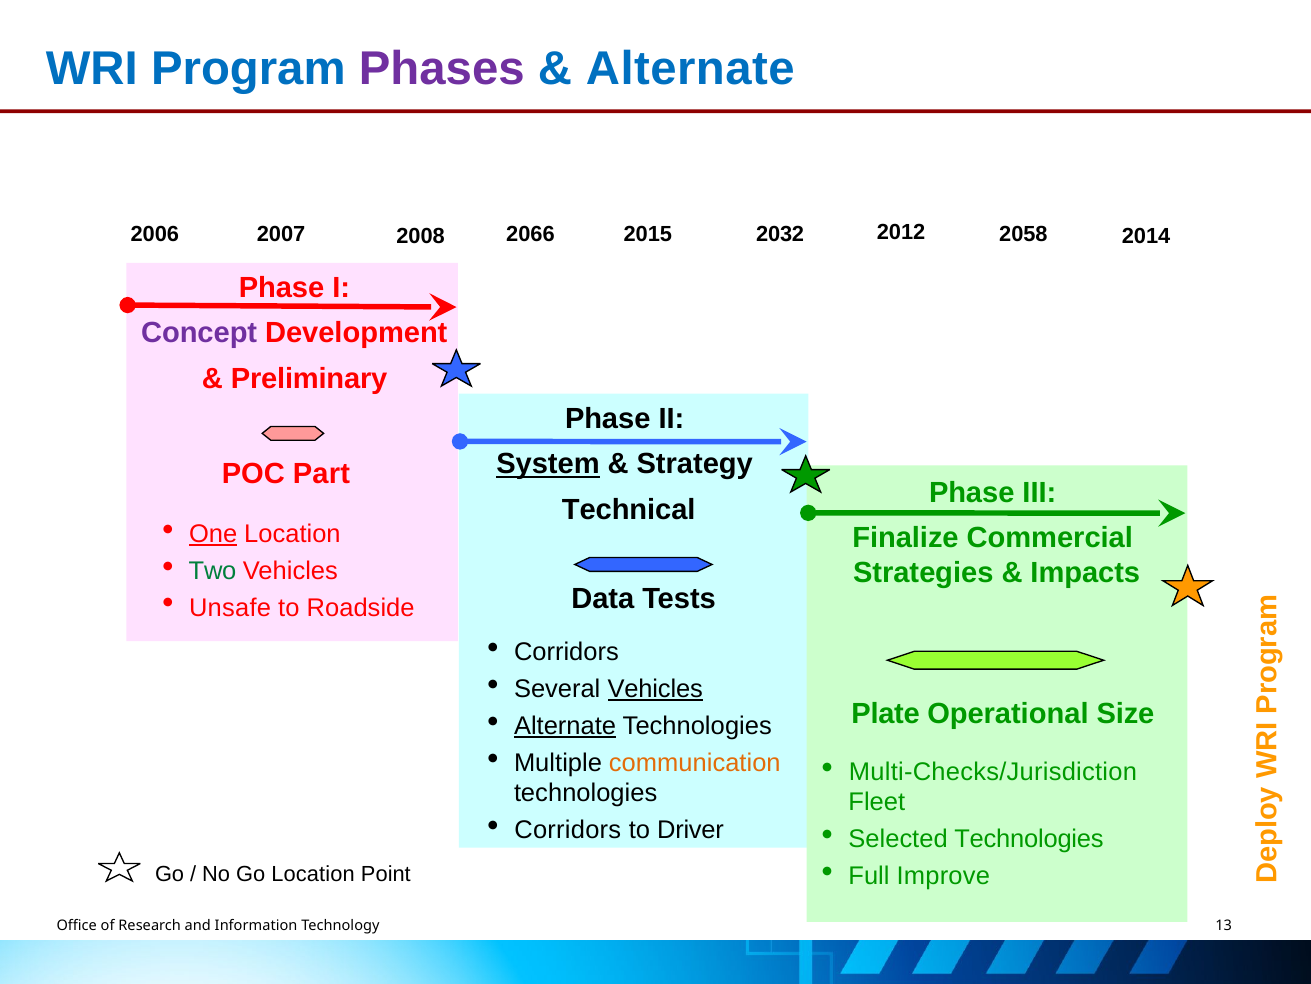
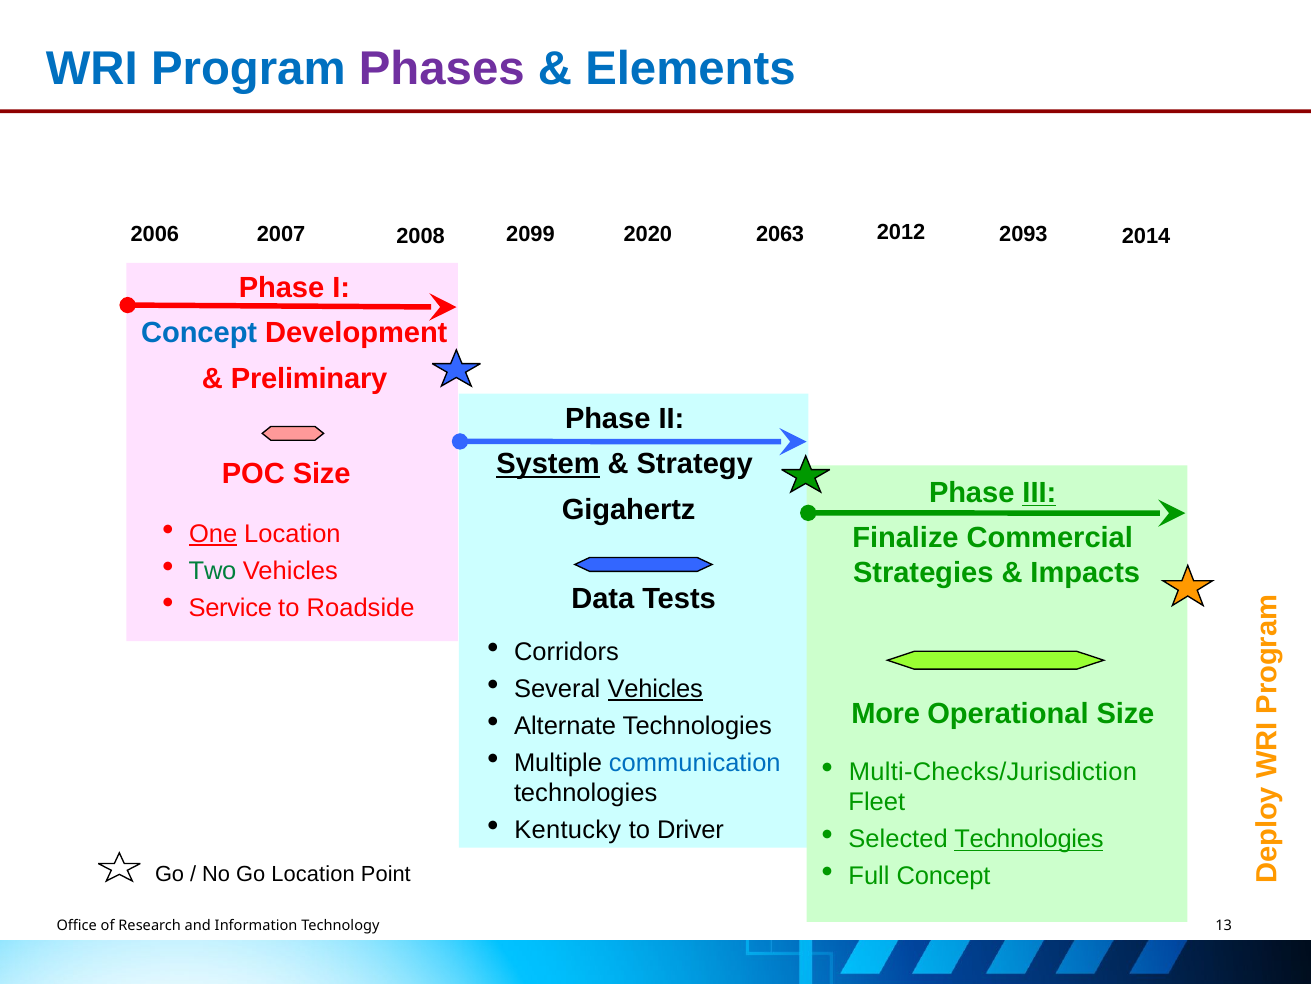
Alternate: Alternate -> Elements (690, 69)
2058: 2058 -> 2093 (1023, 234)
2032: 2032 -> 2063 (780, 235)
2015: 2015 -> 2020 (648, 235)
2066: 2066 -> 2099 (530, 235)
Concept colour: purple -> blue (199, 333)
POC Part: Part -> Size (322, 474)
III underline: none -> present (1039, 492)
Technical: Technical -> Gigahertz (629, 509)
Unsafe: Unsafe -> Service (230, 607)
Plate: Plate -> More (886, 713)
Alternate underline: present -> none (565, 725)
communication colour: orange -> blue (695, 762)
Corridors: Corridors -> Kentucky (568, 830)
Technologies underline: none -> present (1029, 839)
Full Improve: Improve -> Concept (944, 876)
